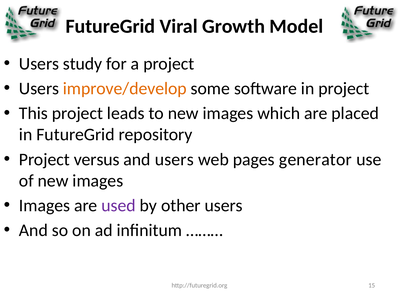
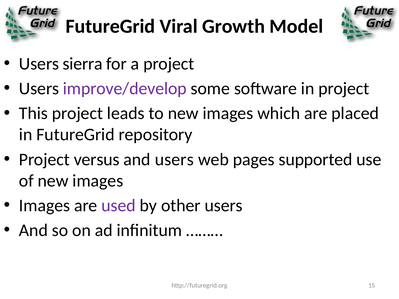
study: study -> sierra (83, 64)
improve/develop colour: orange -> purple (125, 89)
generator: generator -> supported (316, 160)
